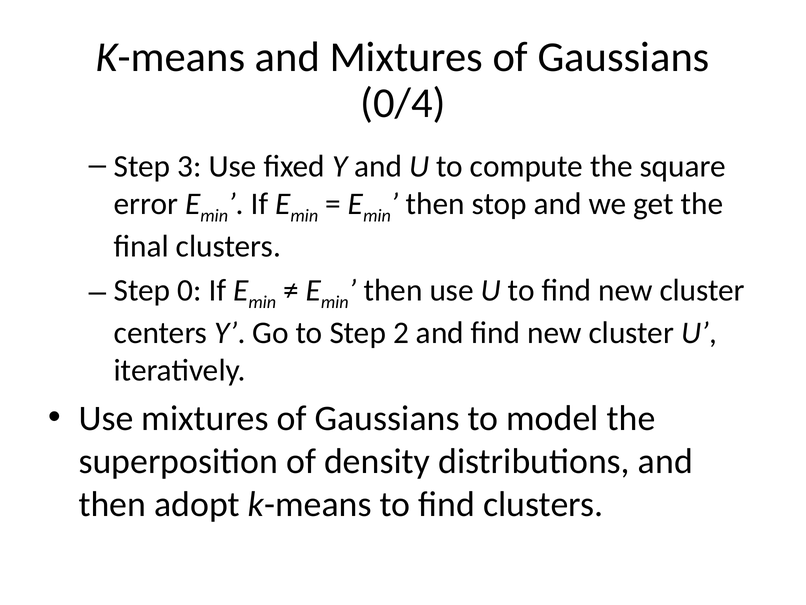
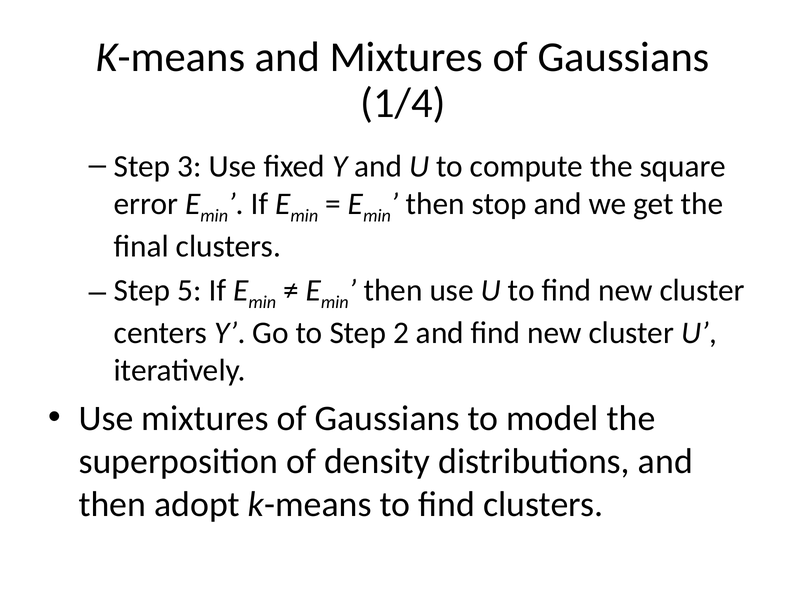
0/4: 0/4 -> 1/4 (403, 103)
0: 0 -> 5 (189, 290)
